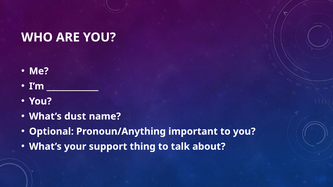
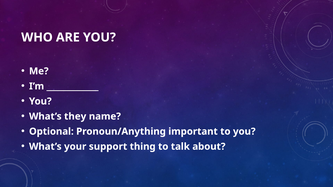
dust: dust -> they (75, 117)
